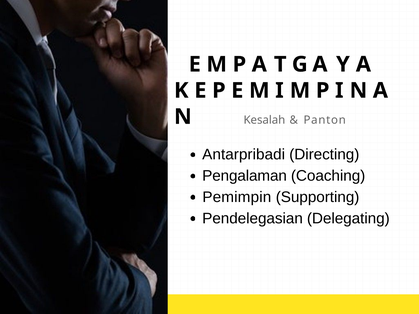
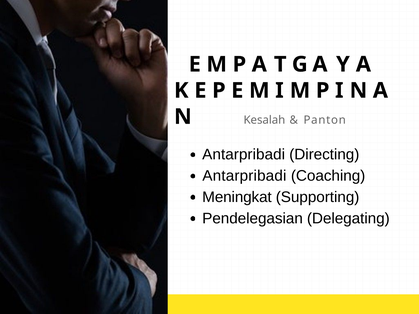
Pengalaman: Pengalaman -> Antarpribadi (244, 176)
Pemimpin: Pemimpin -> Meningkat (237, 197)
